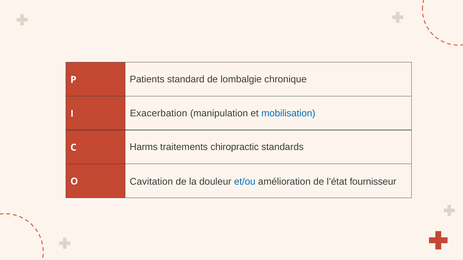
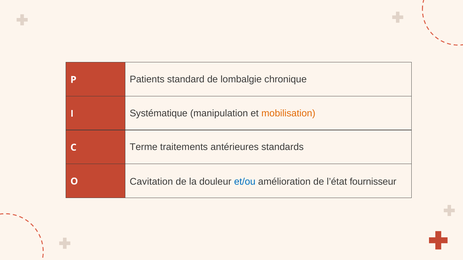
Exacerbation: Exacerbation -> Systématique (159, 113)
mobilisation colour: blue -> orange (288, 113)
Harms: Harms -> Terme (144, 147)
chiropractic: chiropractic -> antérieures (235, 147)
